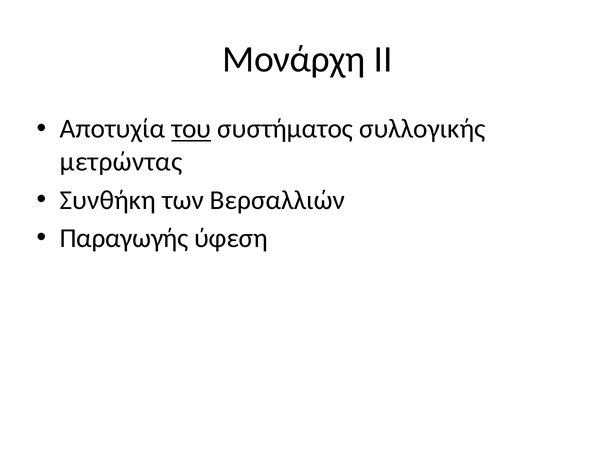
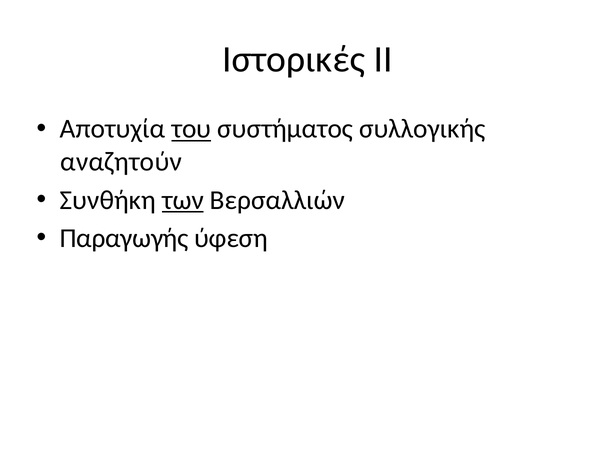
Μονάρχη: Μονάρχη -> Ιστορικές (294, 60)
μετρώντας: μετρώντας -> αναζητούν (121, 162)
των underline: none -> present (183, 200)
